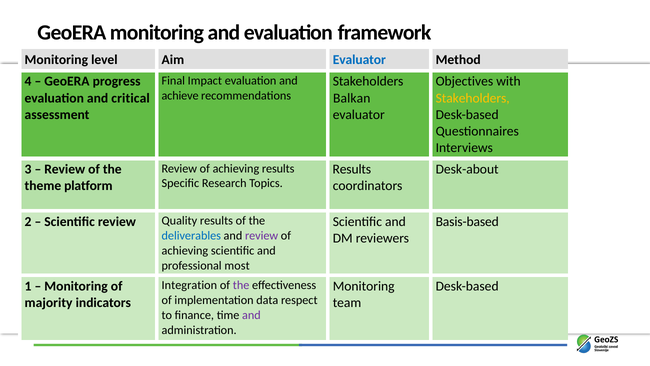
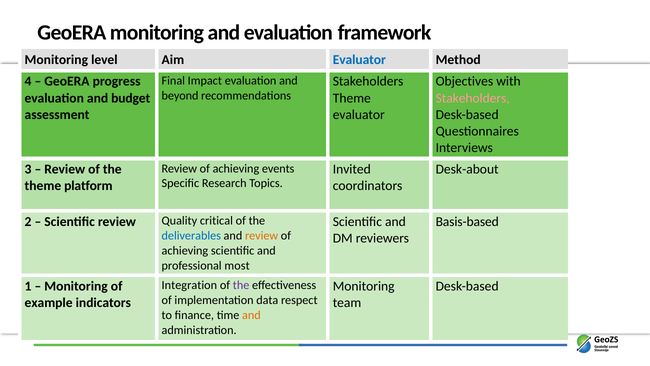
achieve: achieve -> beyond (180, 95)
critical: critical -> budget (131, 98)
Balkan: Balkan -> Theme (352, 98)
Stakeholders colour: yellow -> pink (473, 98)
achieving results: results -> events (278, 168)
Results: Results -> Invited (352, 169)
Quality results: results -> critical (216, 221)
review colour: purple -> orange (262, 236)
majority: majority -> example (49, 302)
and colour: purple -> orange (251, 315)
